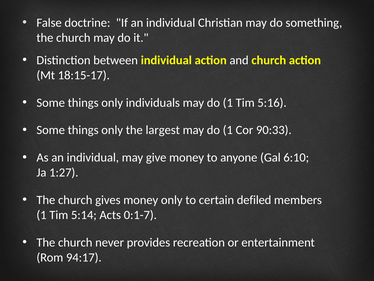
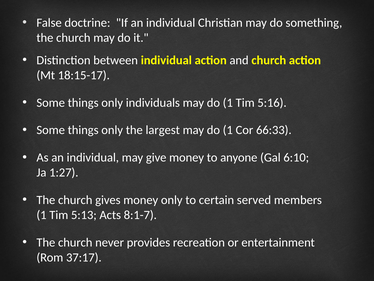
90:33: 90:33 -> 66:33 (274, 130)
defiled: defiled -> served (254, 200)
5:14: 5:14 -> 5:13 (84, 215)
0:1-7: 0:1-7 -> 8:1-7 (140, 215)
94:17: 94:17 -> 37:17 (84, 257)
